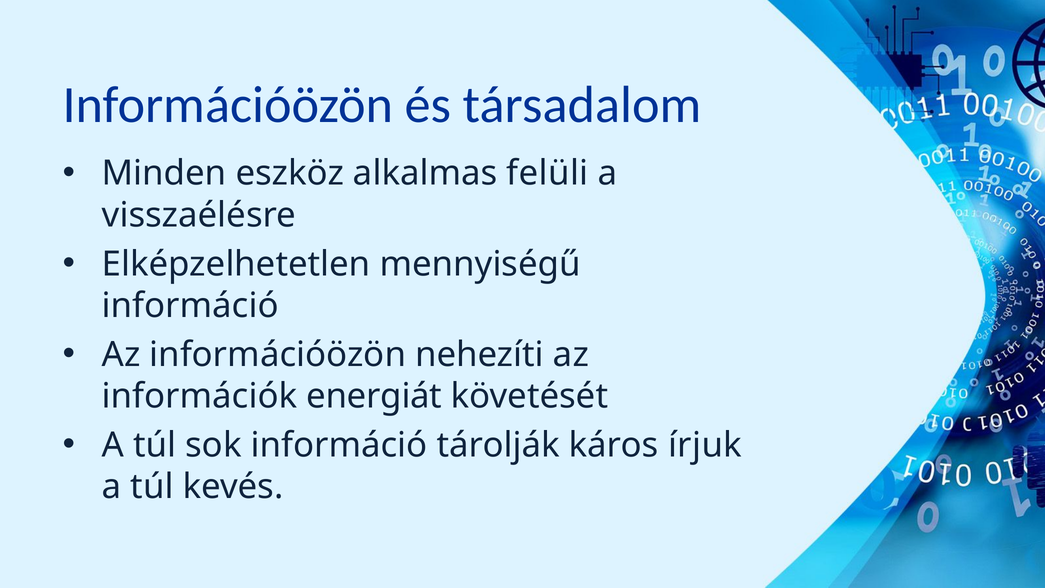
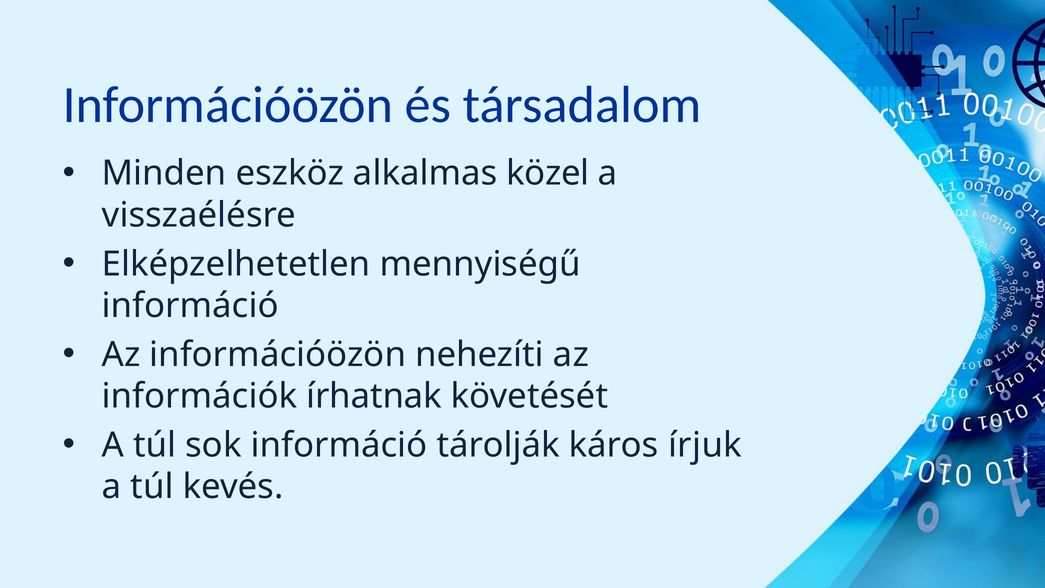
felüli: felüli -> közel (548, 173)
energiát: energiát -> írhatnak (374, 396)
